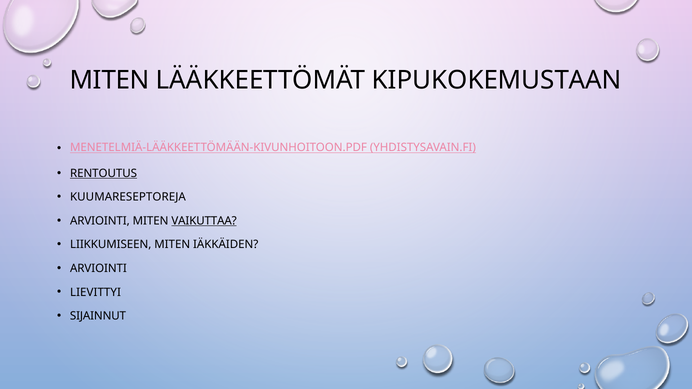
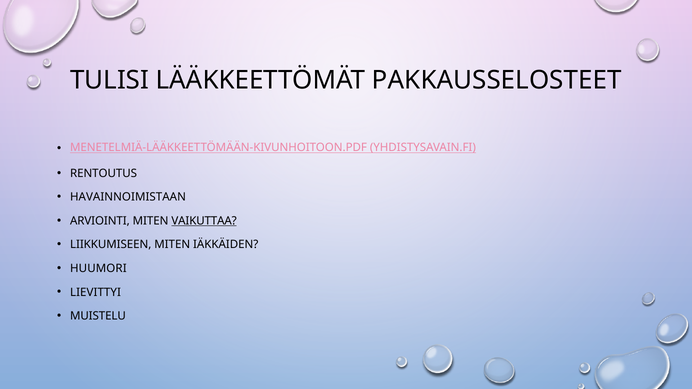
MITEN: MITEN -> TULISI (110, 80)
KIPUKOKEMUSTAAN: KIPUKOKEMUSTAAN -> PAKKAUSSELOSTEET (497, 80)
RENTOUTUS underline: present -> none (104, 173)
KUUMARESEPTOREJA: KUUMARESEPTOREJA -> HAVAINNOIMISTAAN (128, 197)
ARVIOINTI: ARVIOINTI -> HUUMORI (98, 269)
SIJAINNUT: SIJAINNUT -> MUISTELU (98, 316)
